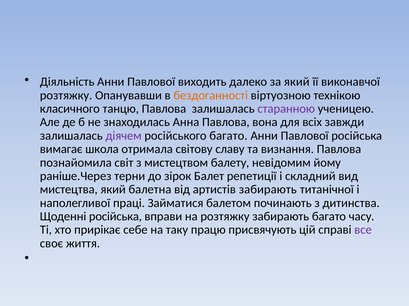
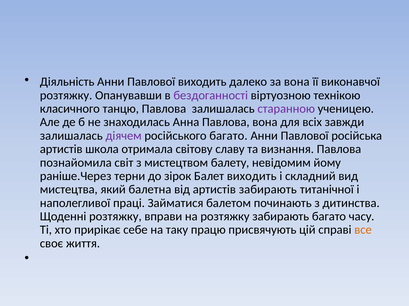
за який: який -> вона (297, 82)
бездоганності colour: orange -> purple (211, 95)
вимагає: вимагає -> артистів (61, 149)
Балет репетиції: репетиції -> виходить (252, 176)
Щоденні російська: російська -> розтяжку (115, 217)
все colour: purple -> orange (363, 230)
